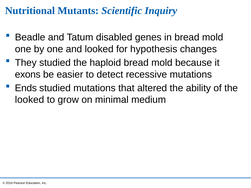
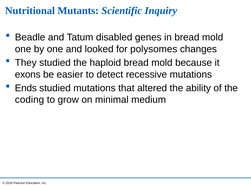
hypothesis: hypothesis -> polysomes (154, 49)
looked: looked -> coding (30, 100)
